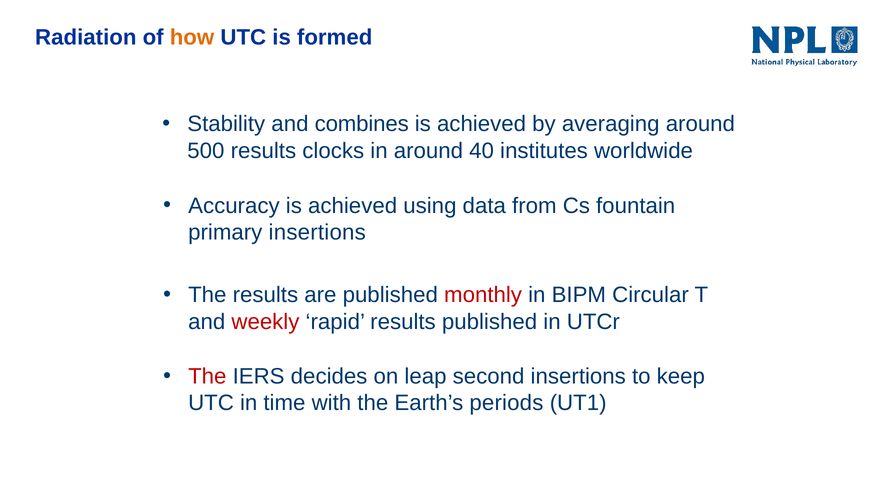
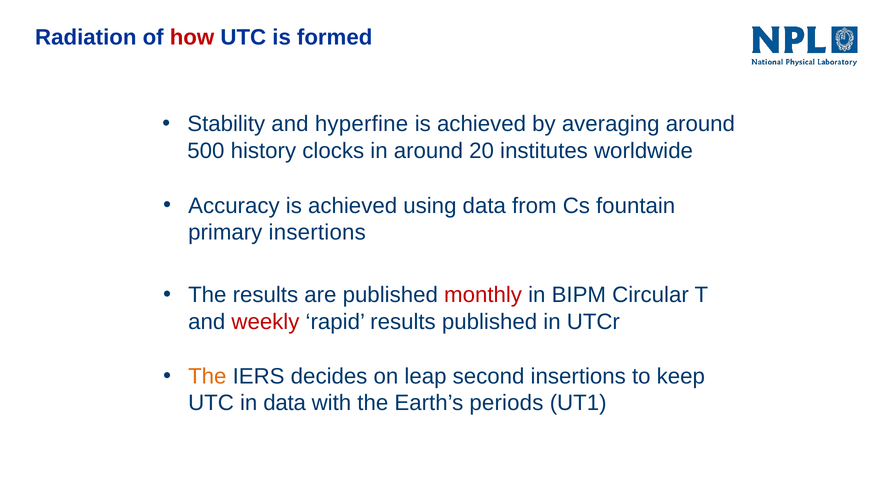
how colour: orange -> red (192, 37)
combines: combines -> hyperfine (362, 124)
500 results: results -> history (263, 151)
40: 40 -> 20 (482, 151)
The colour: red -> orange (207, 376)
in time: time -> data (285, 403)
